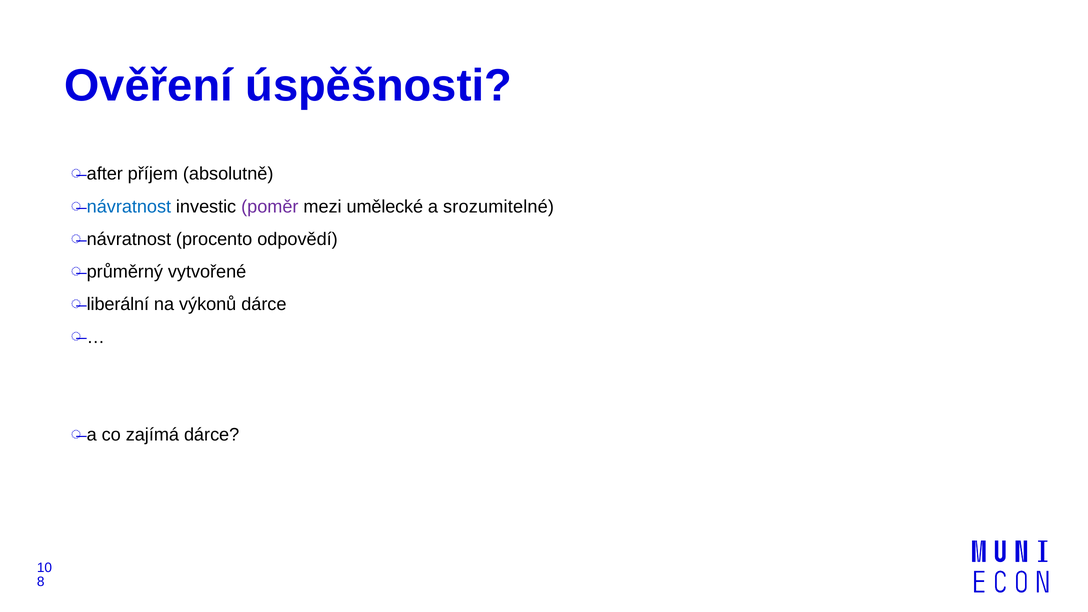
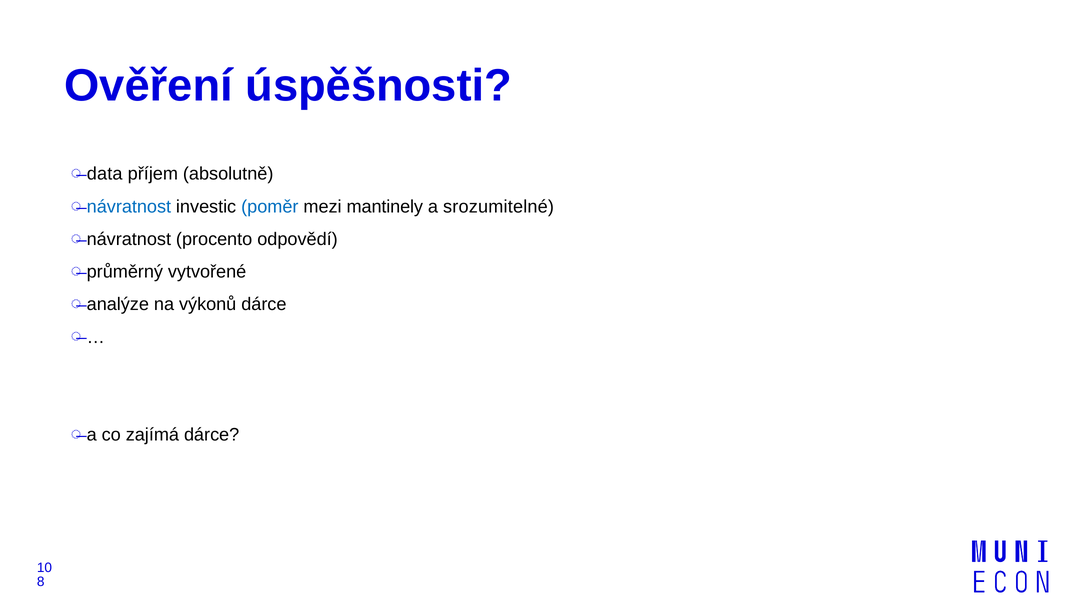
after: after -> data (105, 174)
poměr colour: purple -> blue (270, 207)
umělecké: umělecké -> mantinely (385, 207)
liberální: liberální -> analýze (118, 304)
